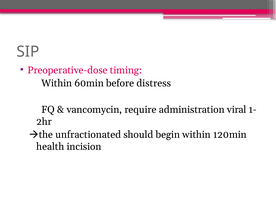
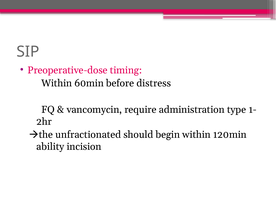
viral: viral -> type (237, 110)
health: health -> ability (50, 147)
